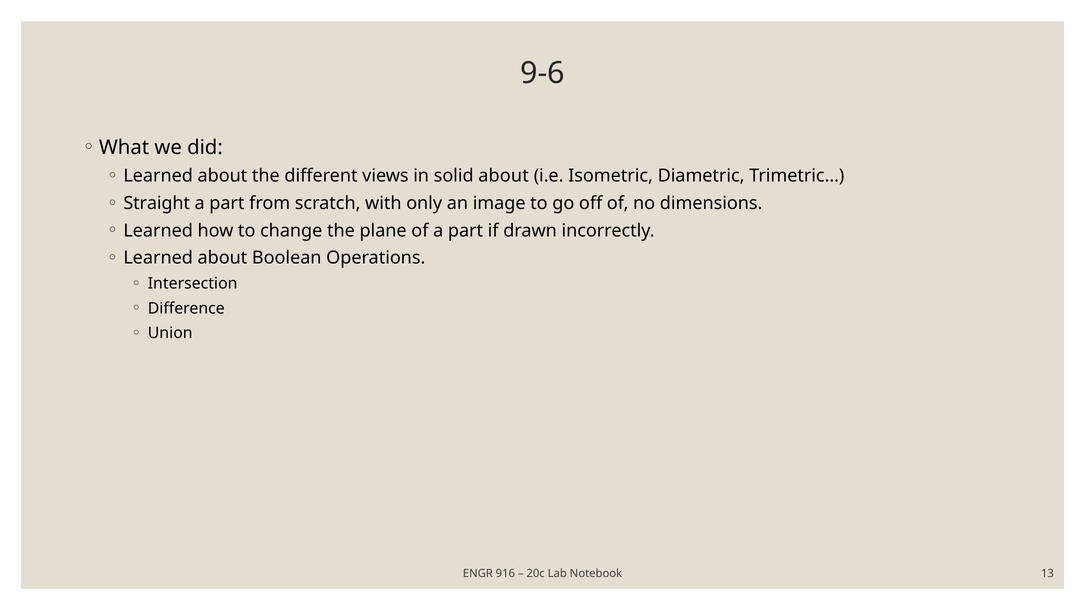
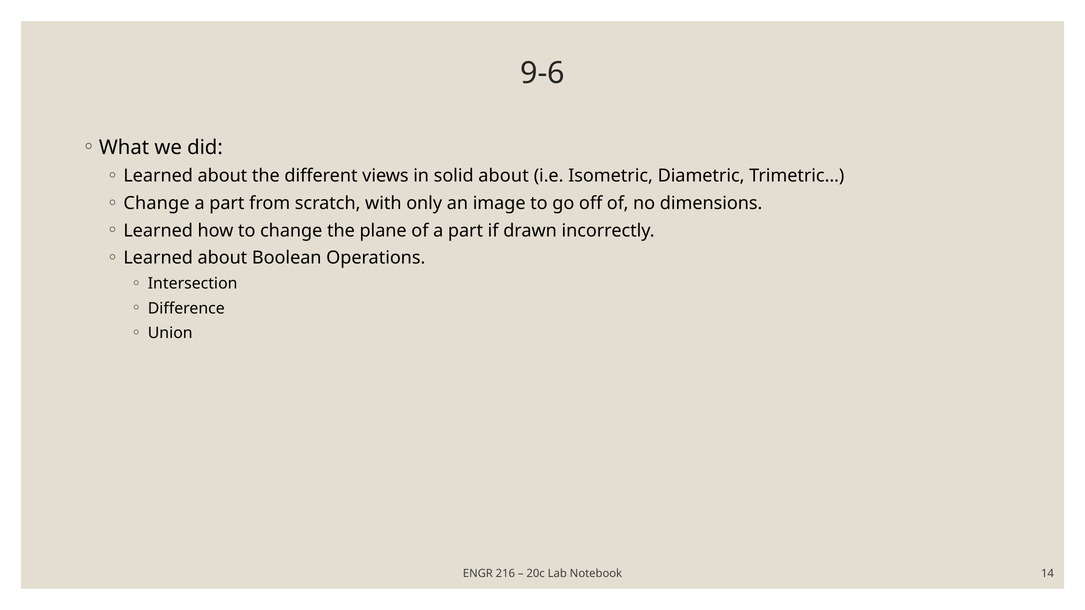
Straight: Straight -> Change (157, 203)
916: 916 -> 216 (505, 574)
13: 13 -> 14 (1047, 574)
